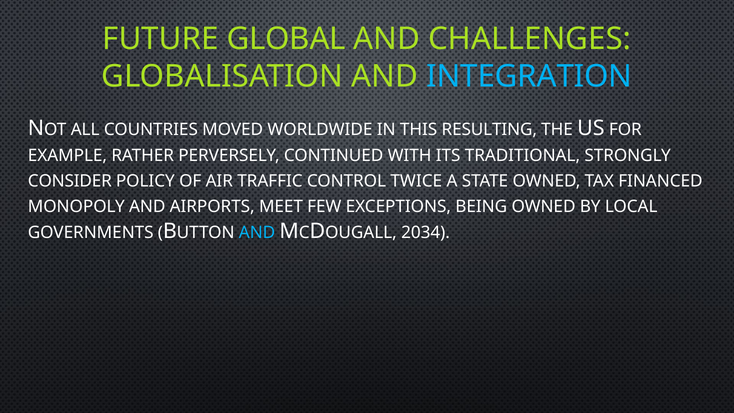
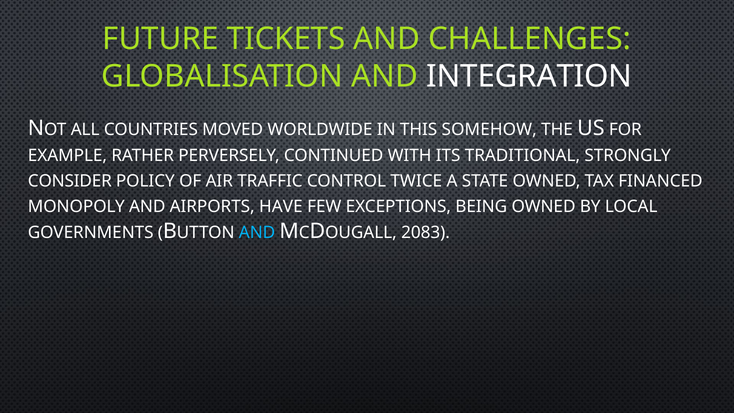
GLOBAL: GLOBAL -> TICKETS (286, 39)
INTEGRATION colour: light blue -> white (529, 76)
RESULTING: RESULTING -> SOMEHOW (489, 130)
MEET: MEET -> HAVE (281, 207)
2034: 2034 -> 2083 (426, 232)
